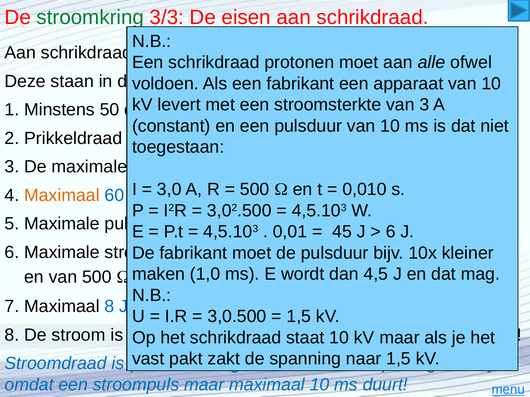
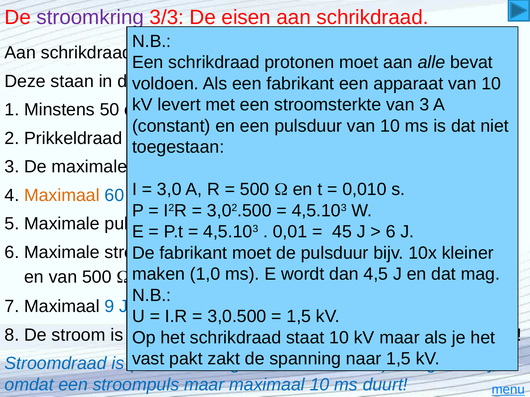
stroomkring colour: green -> purple (90, 17)
ofwel: ofwel -> bevat (471, 62)
Maximaal 8: 8 -> 9 (110, 307)
